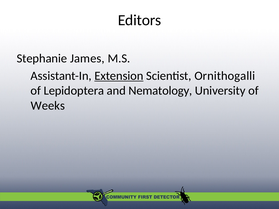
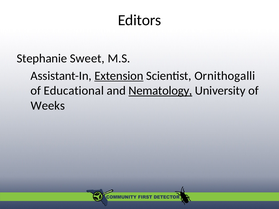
James: James -> Sweet (87, 59)
Lepidoptera: Lepidoptera -> Educational (74, 91)
Nematology underline: none -> present (160, 91)
